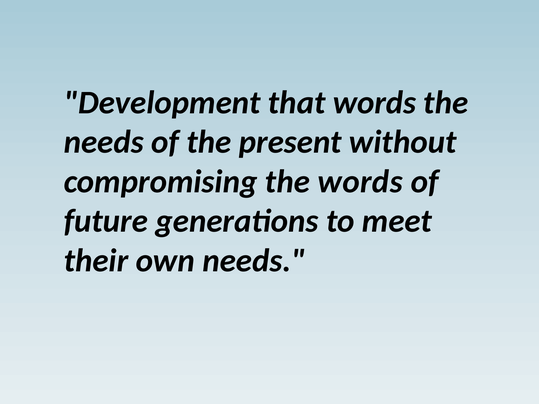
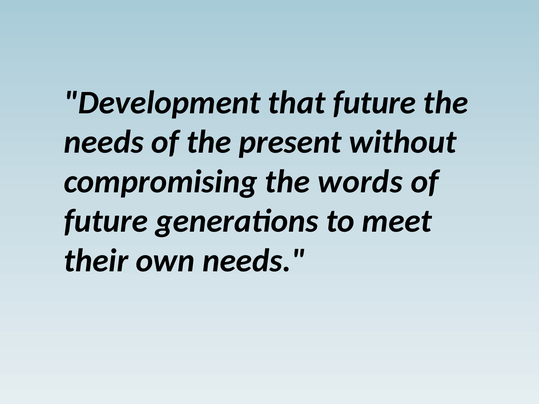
that words: words -> future (374, 103)
